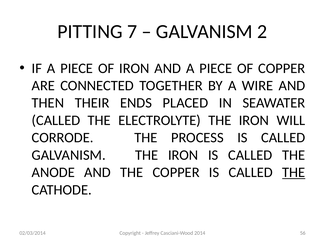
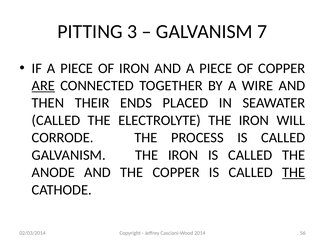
7: 7 -> 3 (132, 31)
2: 2 -> 7 (262, 31)
ARE underline: none -> present (43, 86)
